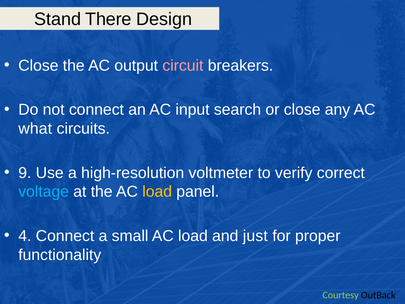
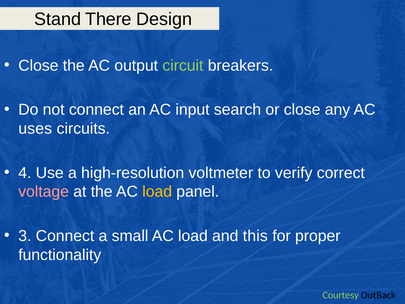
circuit colour: pink -> light green (183, 66)
what: what -> uses (35, 129)
9: 9 -> 4 (25, 173)
voltage colour: light blue -> pink (44, 192)
4: 4 -> 3 (25, 236)
just: just -> this (255, 236)
